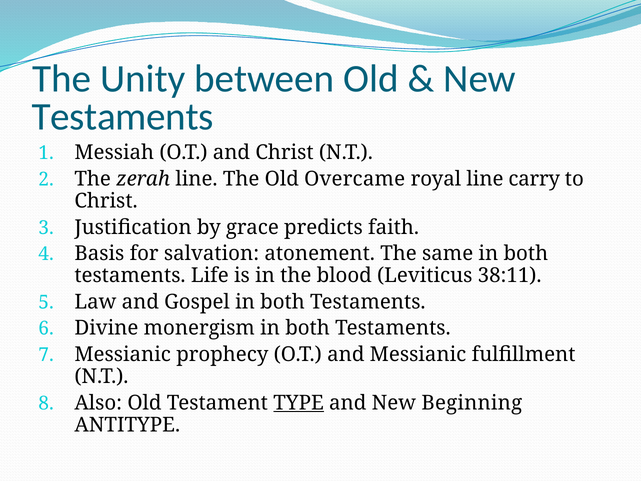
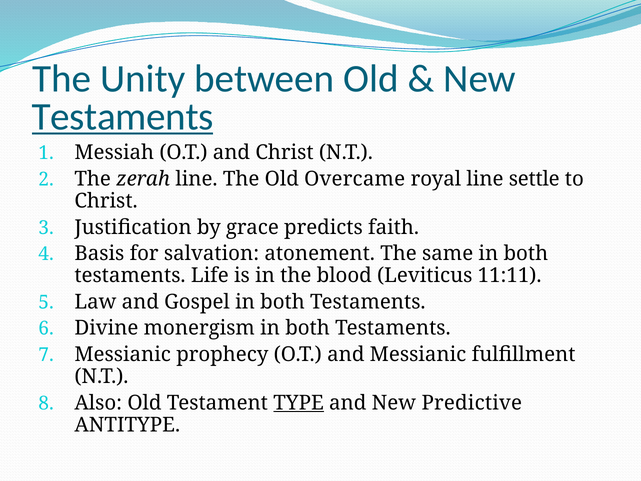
Testaments underline: none -> present (123, 117)
carry: carry -> settle (534, 179)
38:11: 38:11 -> 11:11 (510, 275)
Beginning: Beginning -> Predictive (472, 403)
